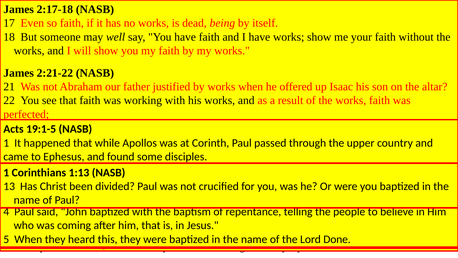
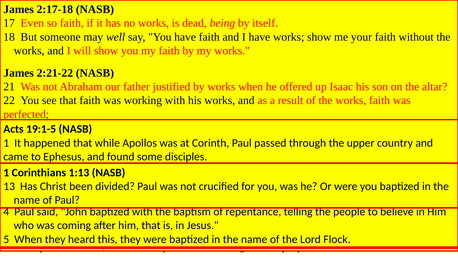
Done: Done -> Flock (337, 239)
